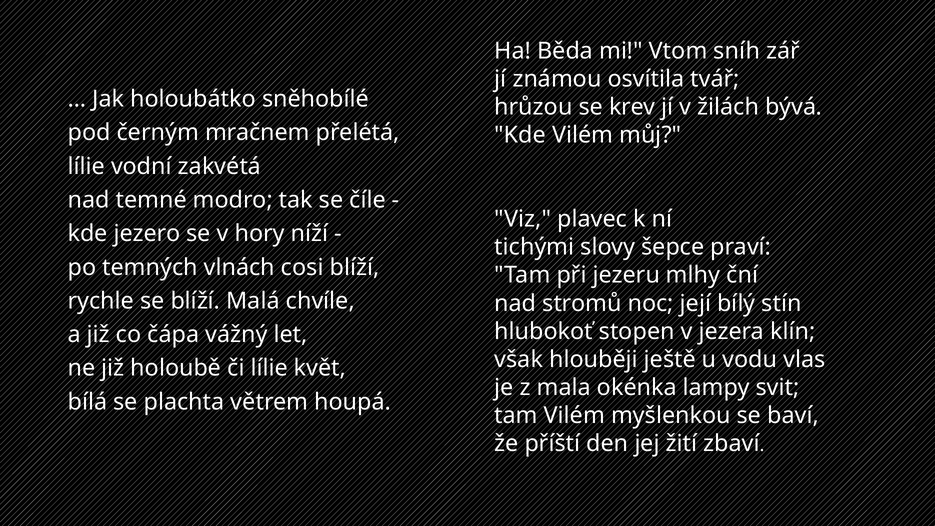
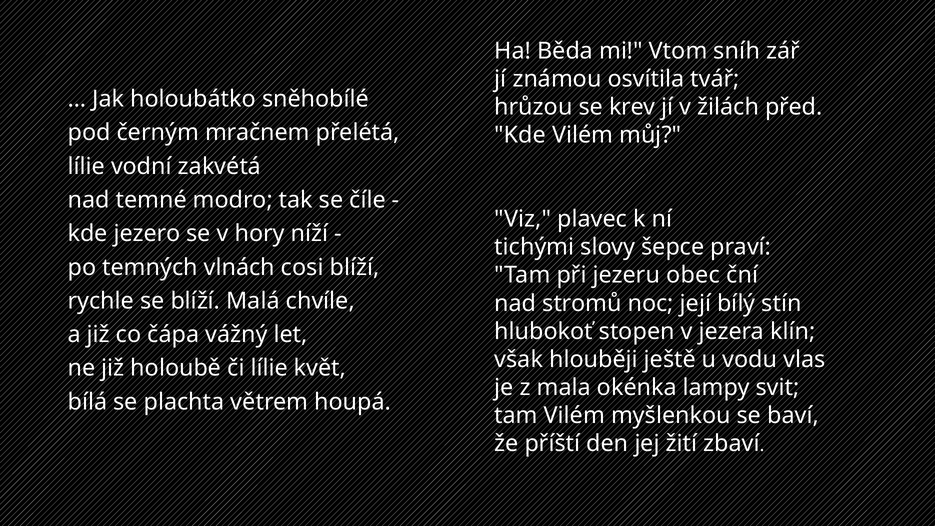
bývá: bývá -> před (794, 107)
mlhy: mlhy -> obec (693, 275)
